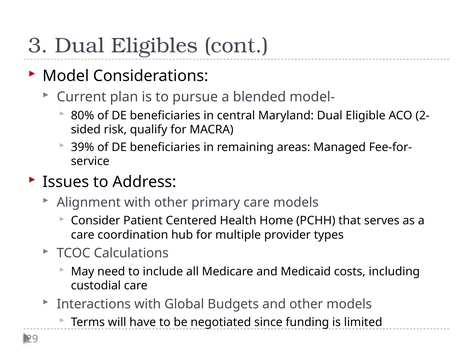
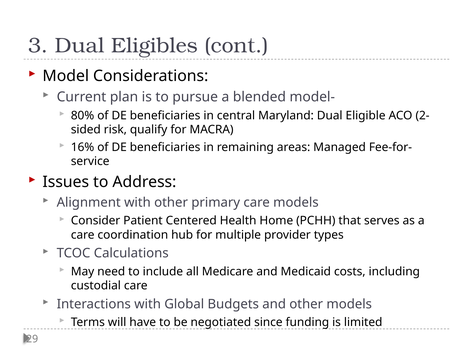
39%: 39% -> 16% (83, 147)
